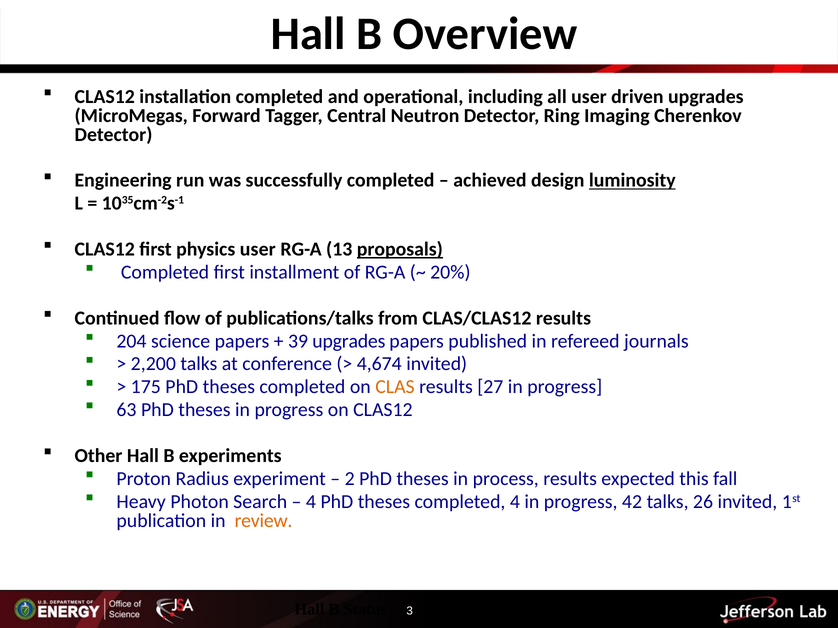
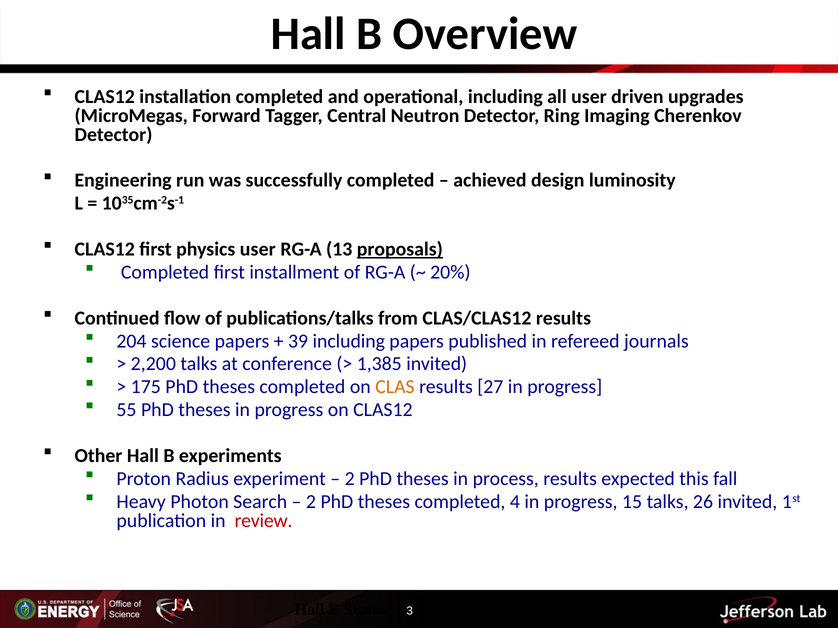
luminosity underline: present -> none (632, 181)
39 upgrades: upgrades -> including (349, 341)
4,674: 4,674 -> 1,385 (379, 364)
63: 63 -> 55 (126, 410)
4: 4 -> 2 (311, 502)
42: 42 -> 15 (632, 502)
review colour: orange -> red (263, 521)
